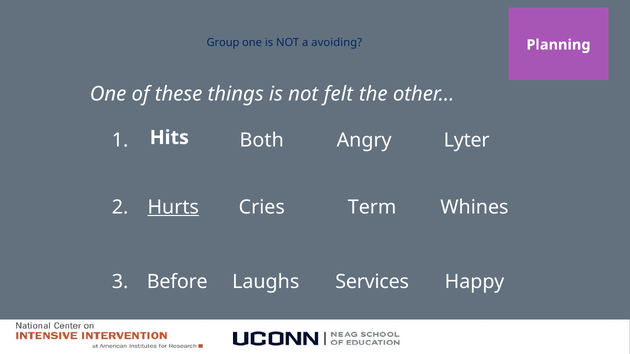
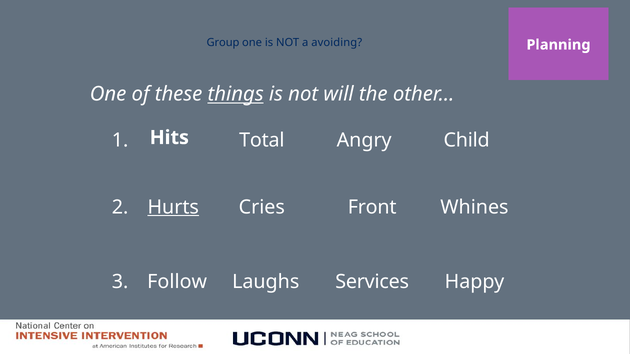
things underline: none -> present (236, 94)
felt: felt -> will (339, 94)
Both: Both -> Total (262, 140)
Lyter: Lyter -> Child (467, 140)
Term: Term -> Front (372, 207)
Before: Before -> Follow (177, 282)
